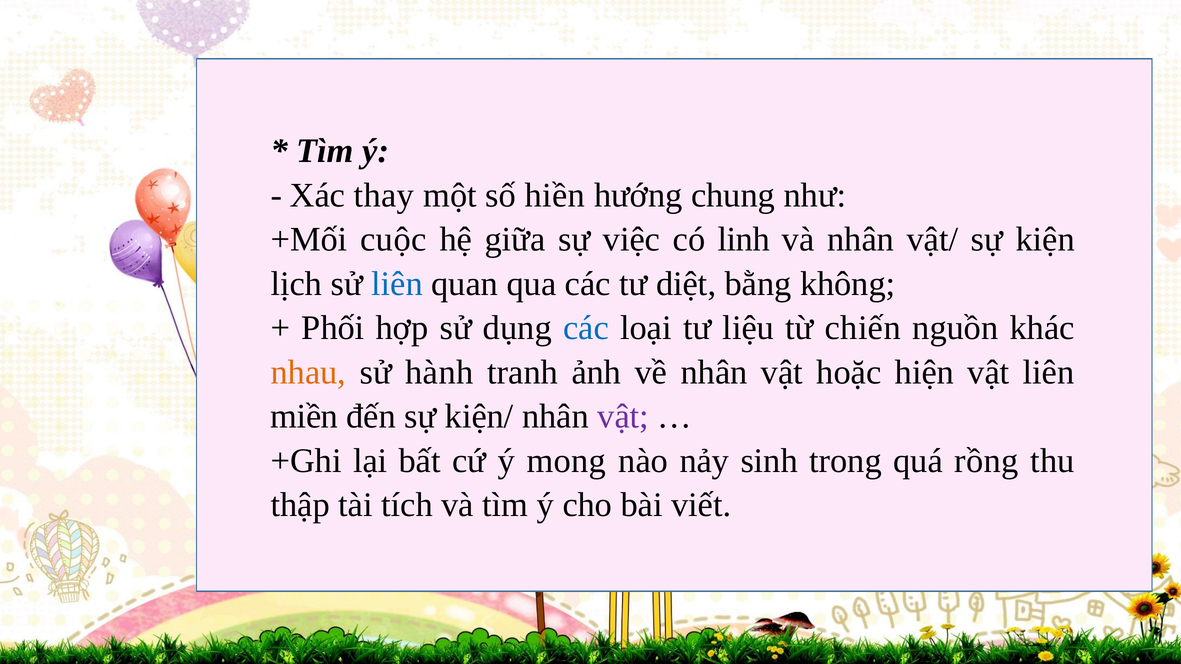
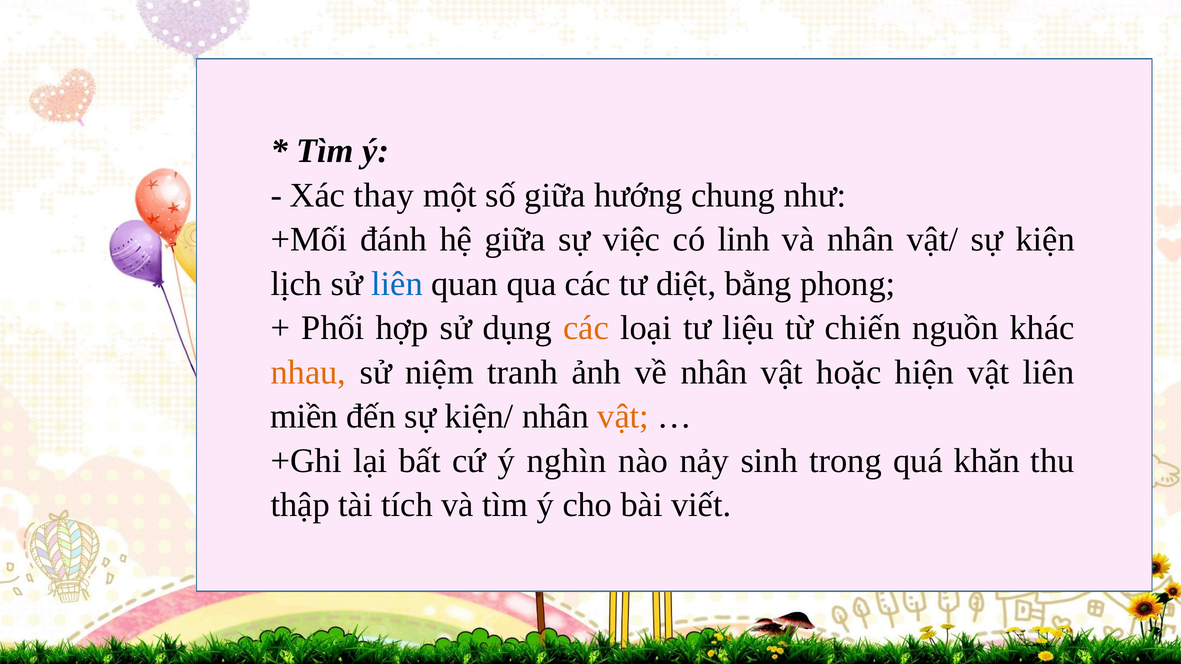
số hiền: hiền -> giữa (555, 195)
cuộc: cuộc -> đánh (394, 240)
không: không -> phong (848, 284)
các colour: blue -> orange (586, 328)
hành: hành -> niệm (440, 372)
vật colour: purple -> orange (623, 417)
mong: mong -> nghìn (566, 461)
rồng: rồng -> khăn (987, 461)
